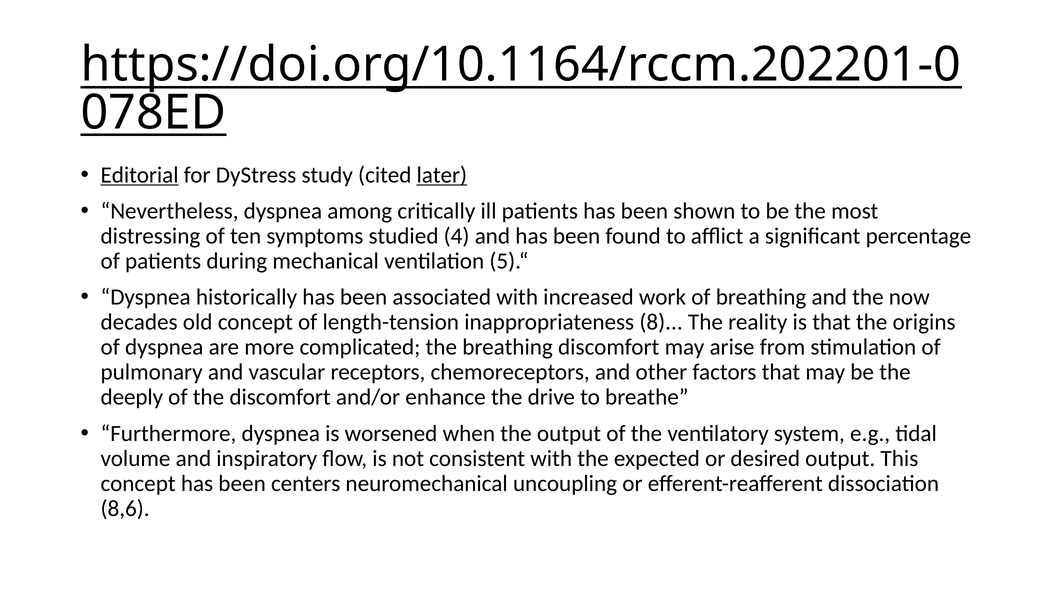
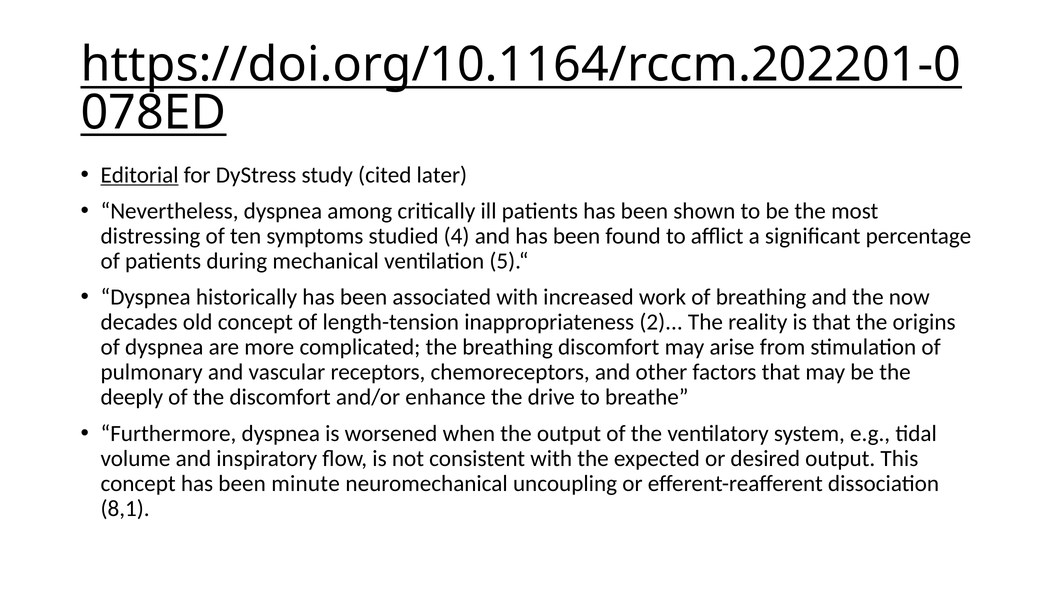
later underline: present -> none (442, 175)
8: 8 -> 2 (661, 322)
centers: centers -> minute (306, 483)
8,6: 8,6 -> 8,1 (125, 508)
